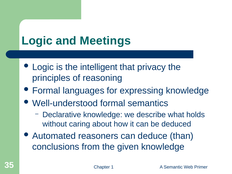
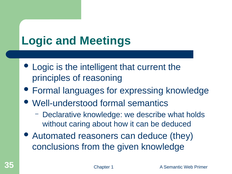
privacy: privacy -> current (152, 67)
than: than -> they (182, 136)
